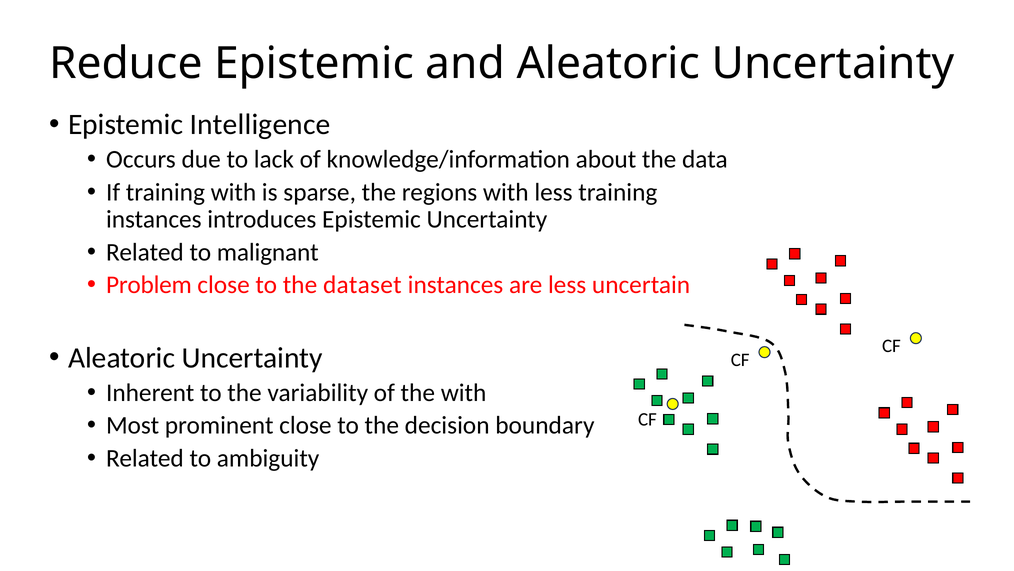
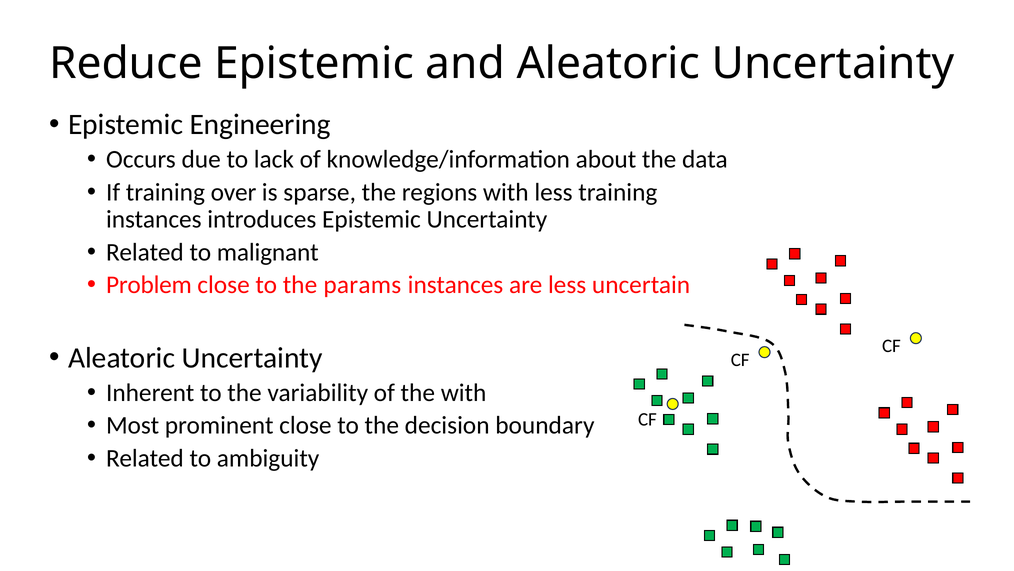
Intelligence: Intelligence -> Engineering (260, 124)
training with: with -> over (234, 192)
dataset: dataset -> params (362, 285)
